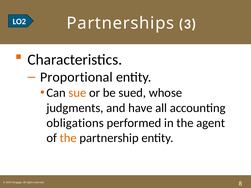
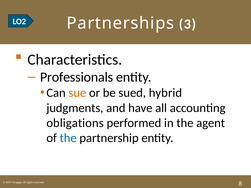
Proportional: Proportional -> Professionals (77, 77)
whose: whose -> hybrid (165, 93)
the colour: orange -> blue (68, 138)
